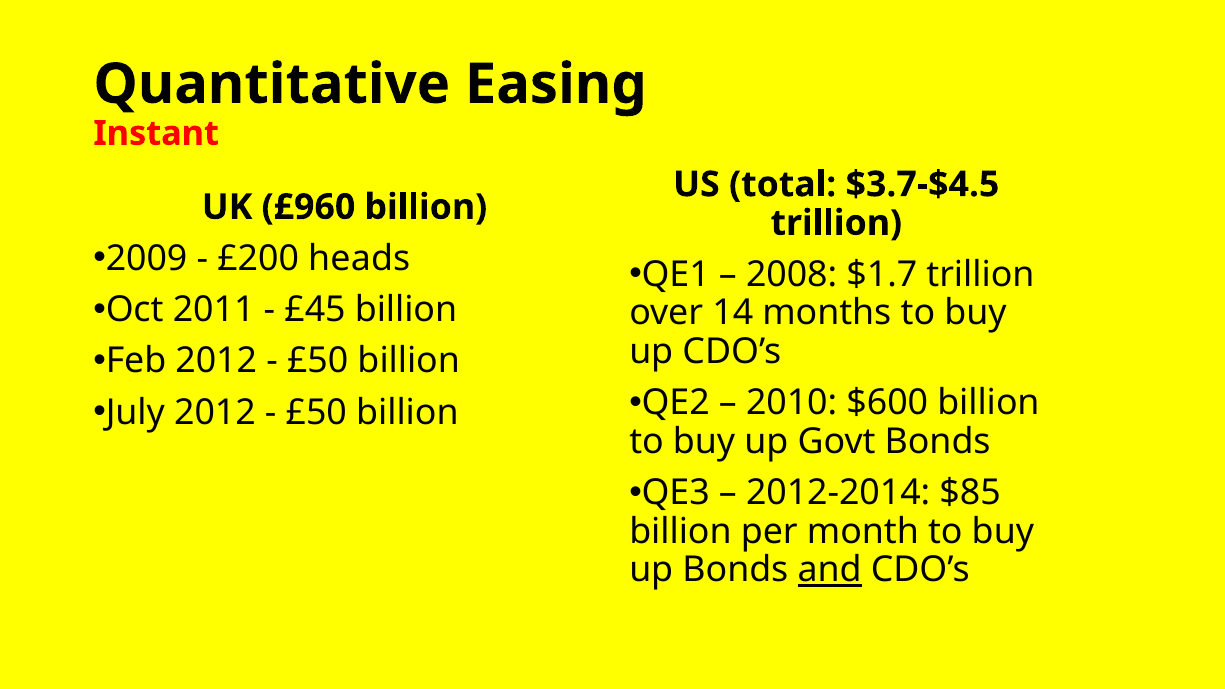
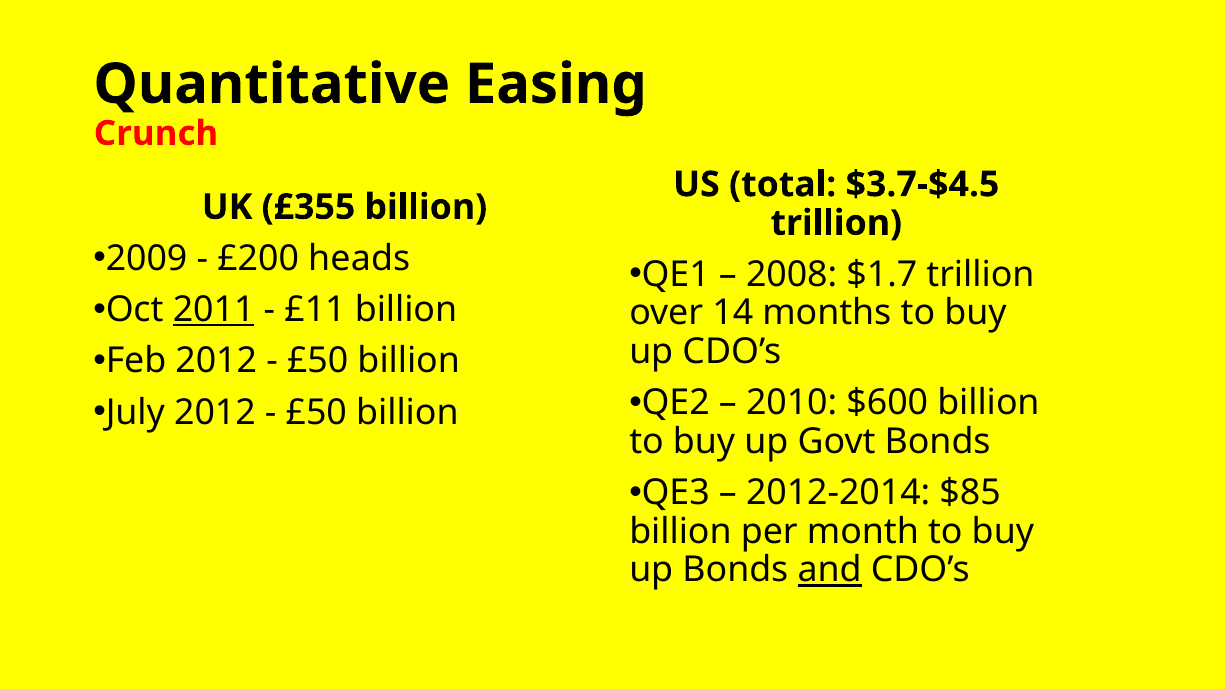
Instant: Instant -> Crunch (156, 133)
£960: £960 -> £355 (308, 207)
2011 underline: none -> present (214, 310)
£45: £45 -> £11 (315, 310)
